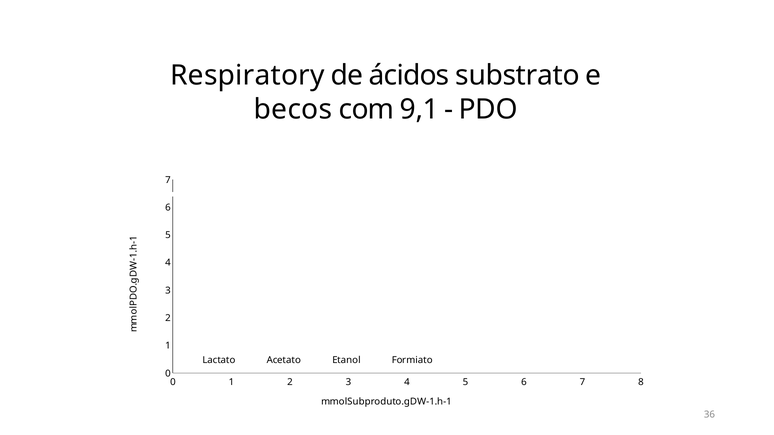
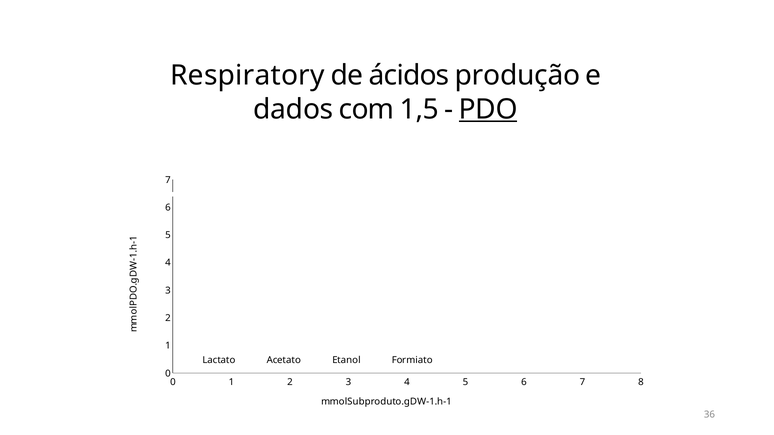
substrato: substrato -> produção (518, 75)
becos: becos -> dados (293, 109)
9,1: 9,1 -> 1,5 (419, 109)
PDO underline: none -> present (488, 109)
